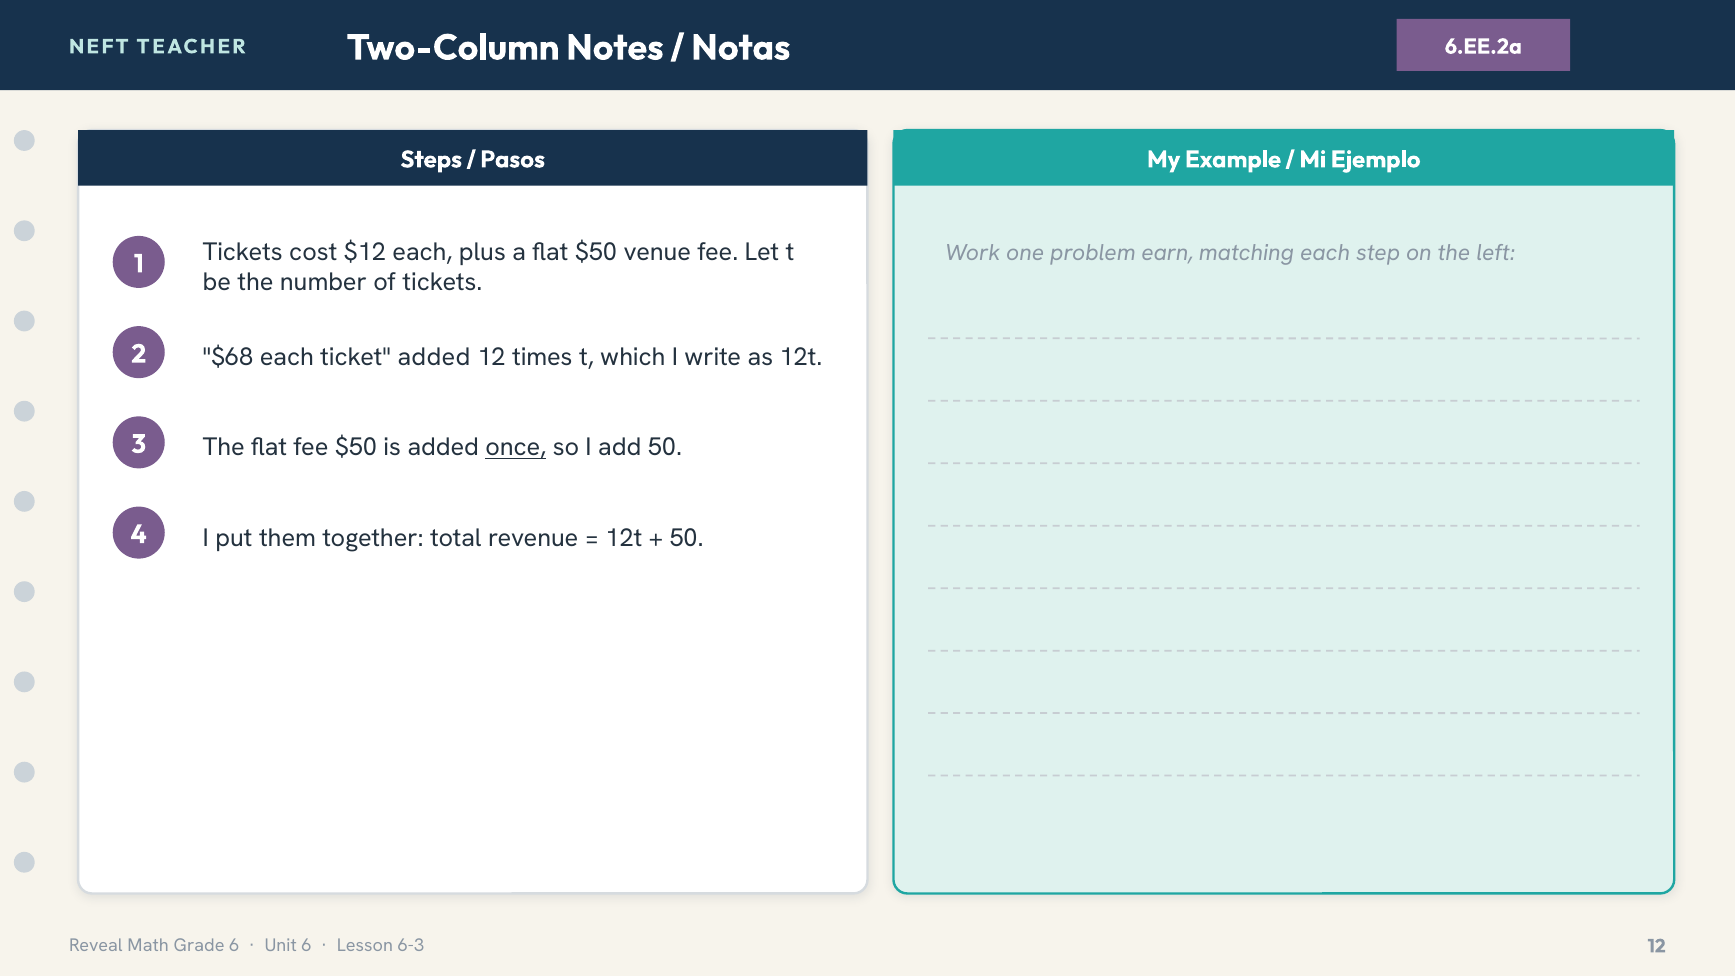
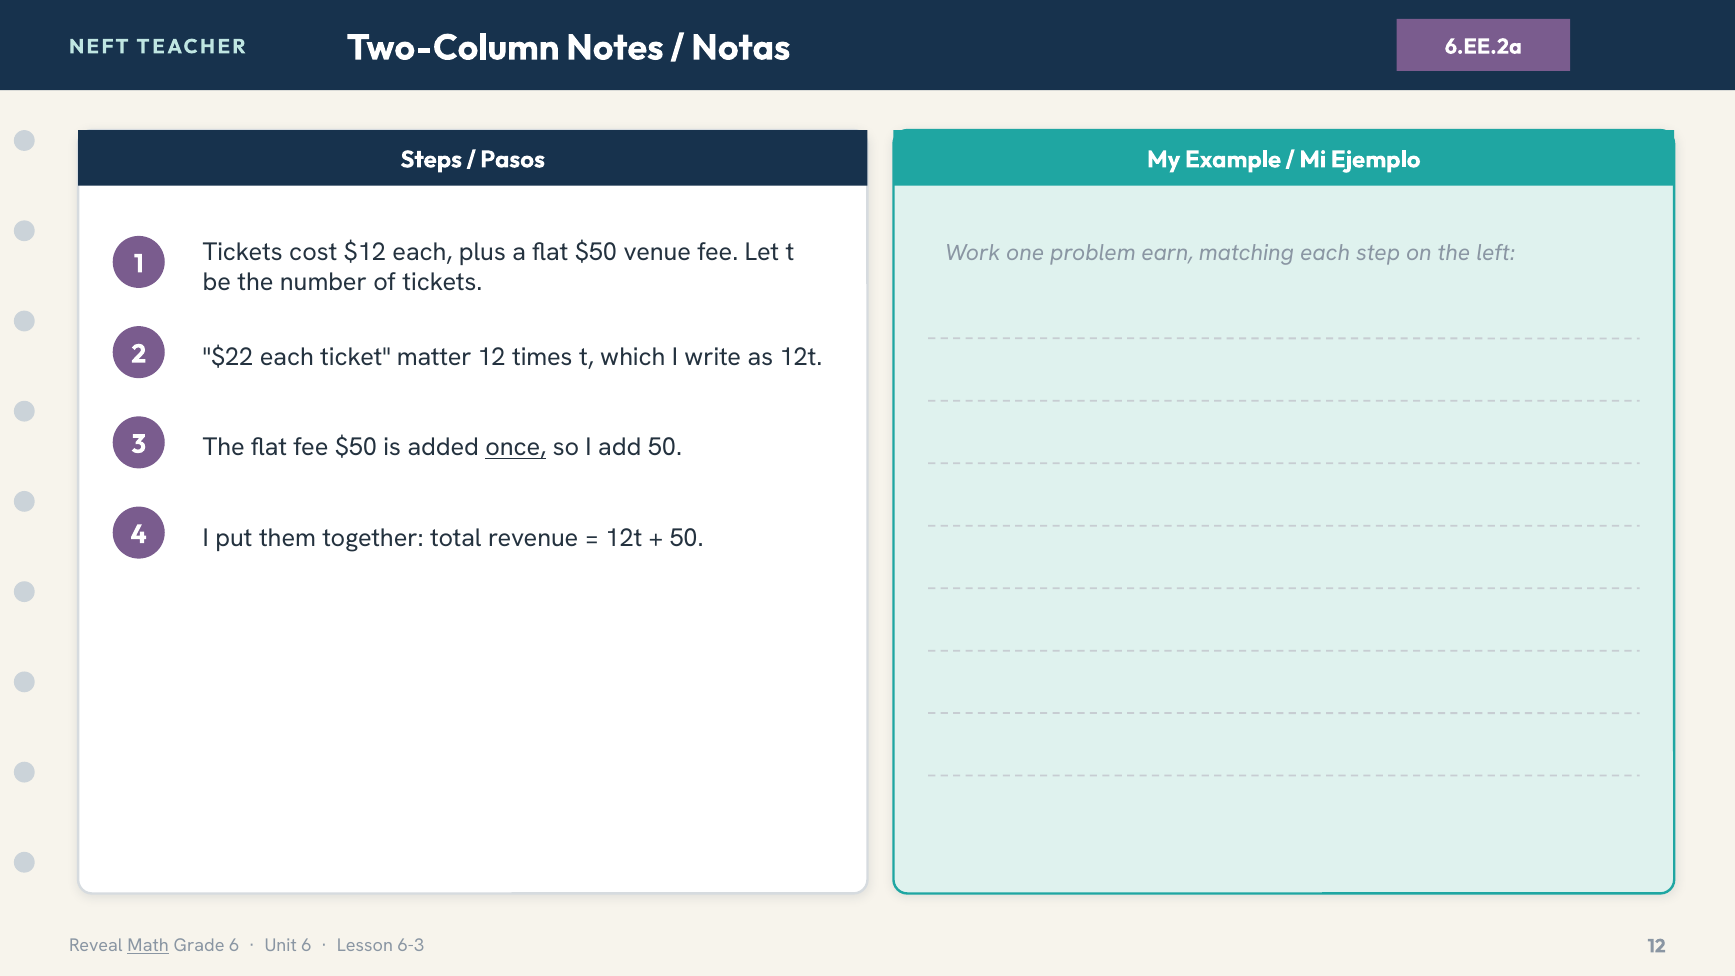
$68: $68 -> $22 (228, 357)
ticket added: added -> matter (434, 357)
Math underline: none -> present (148, 946)
